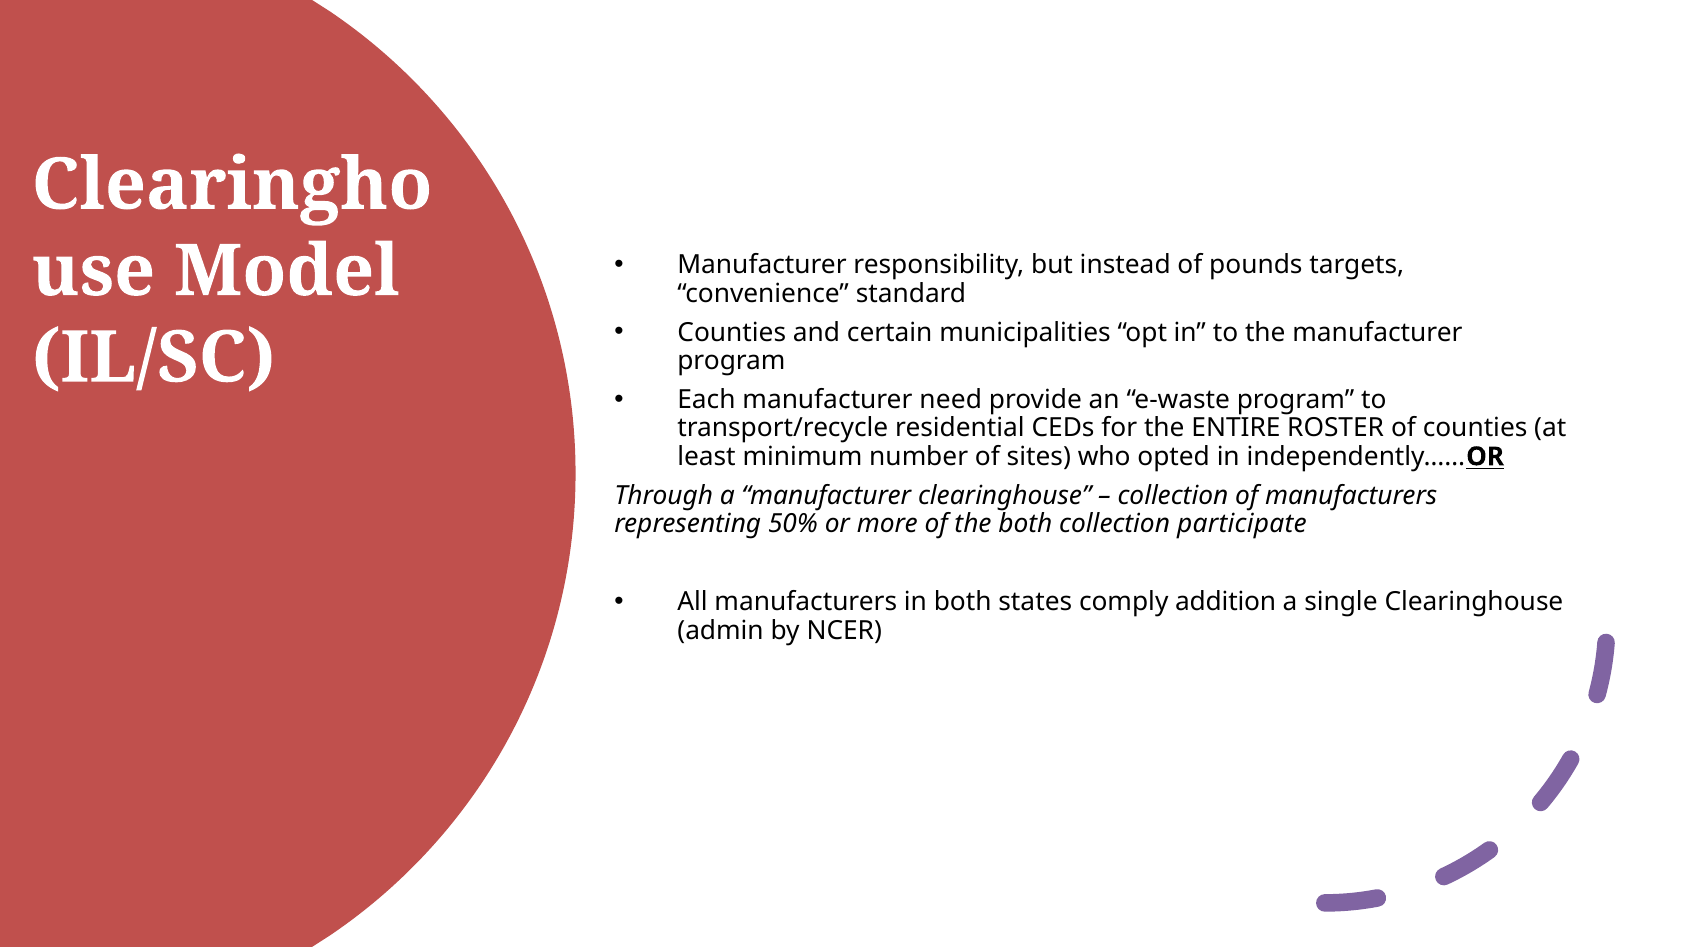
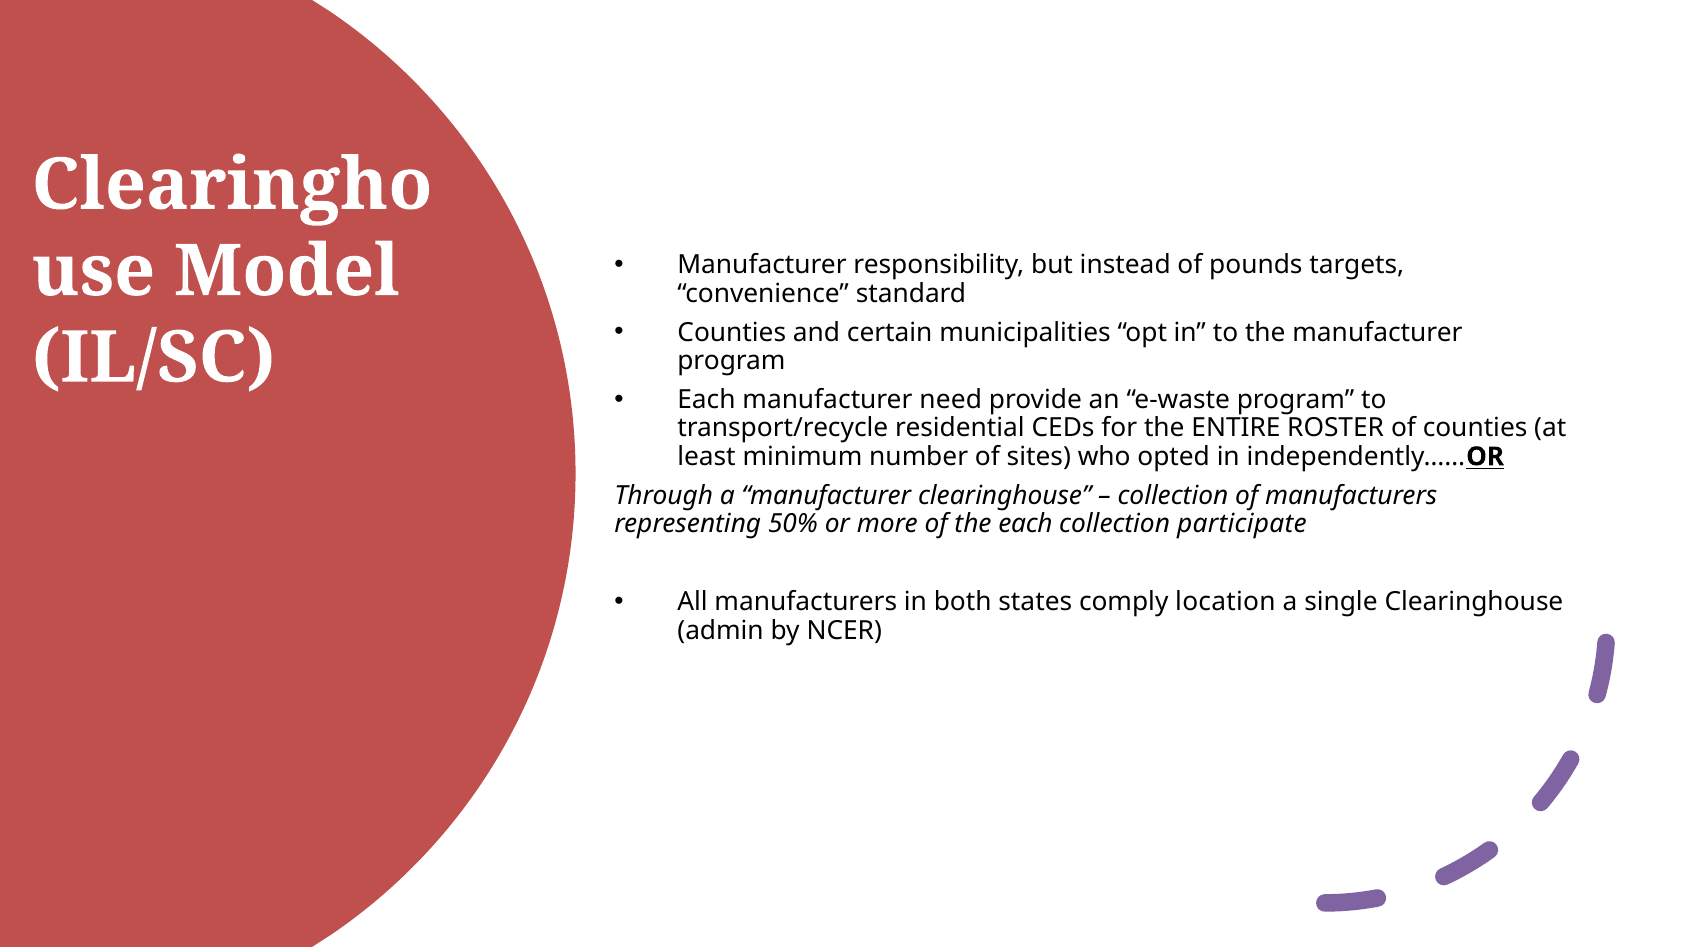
the both: both -> each (1025, 524)
addition: addition -> location (1225, 602)
